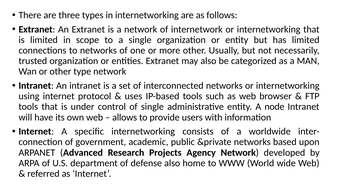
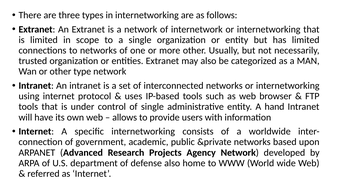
node: node -> hand (274, 107)
